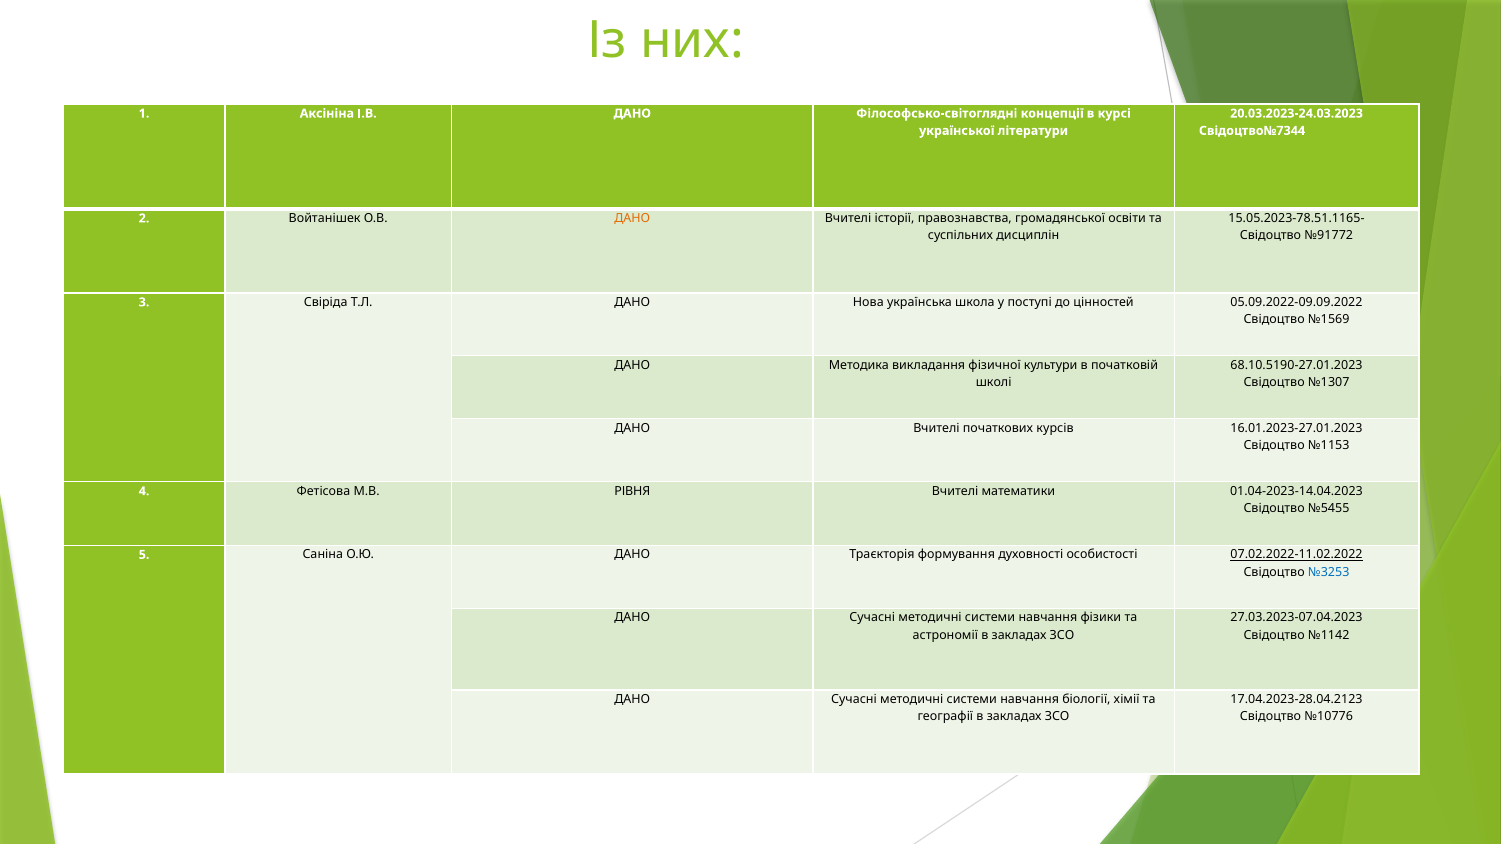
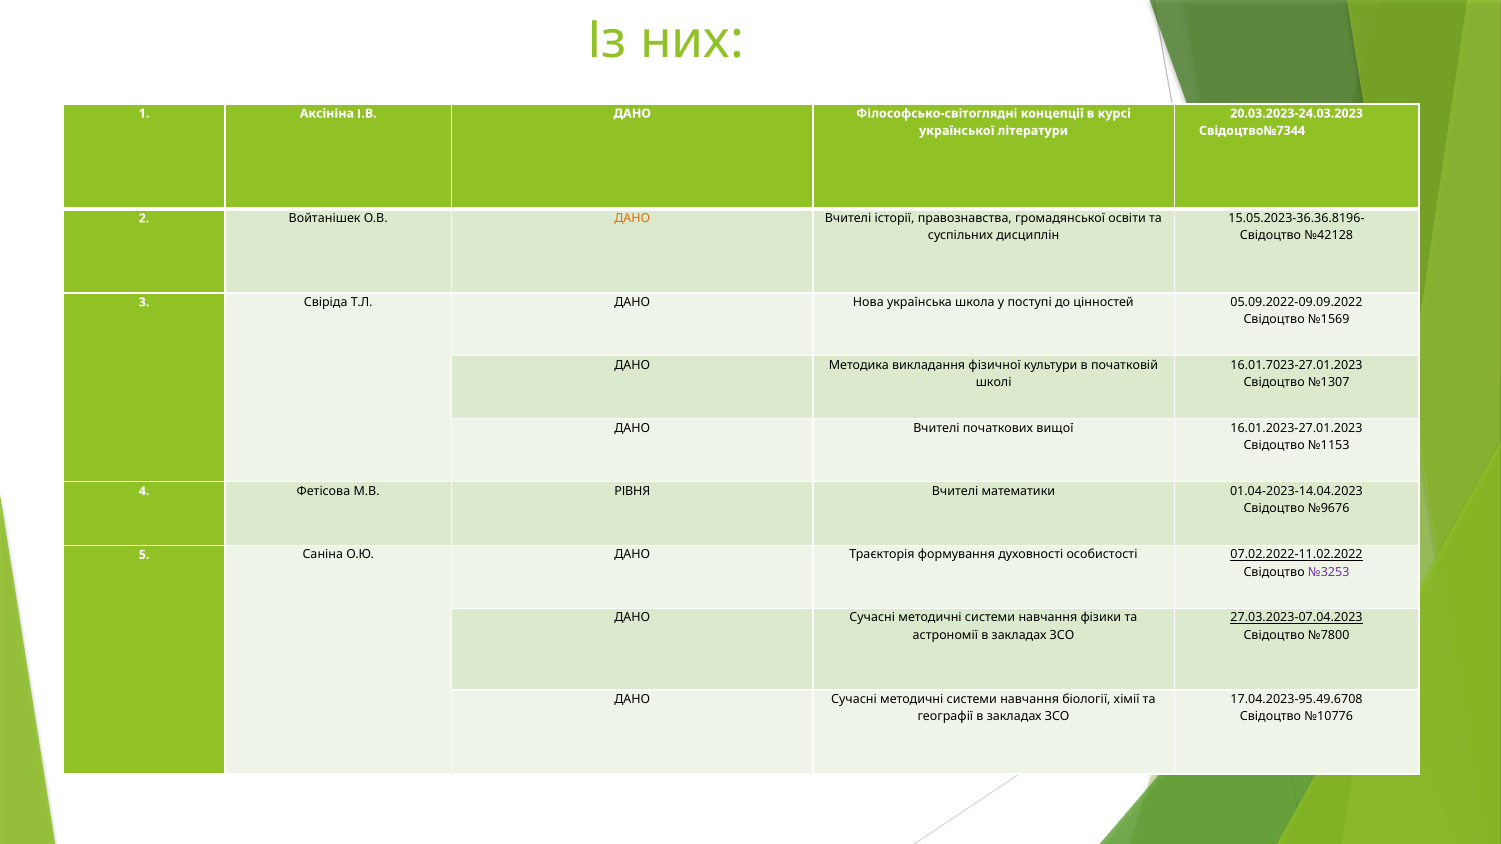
15.05.2023-78.51.1165-: 15.05.2023-78.51.1165- -> 15.05.2023-36.36.8196- (1296, 218)
№91772: №91772 -> №42128 (1329, 236)
68.10.5190-27.01.2023: 68.10.5190-27.01.2023 -> 16.01.7023-27.01.2023 (1297, 365)
курсів: курсів -> вищої (1055, 428)
№5455: №5455 -> №9676 (1329, 509)
№3253 colour: blue -> purple (1329, 572)
27.03.2023-07.04.2023 underline: none -> present (1297, 618)
№1142: №1142 -> №7800 (1329, 635)
17.04.2023-28.04.2123: 17.04.2023-28.04.2123 -> 17.04.2023-95.49.6708 (1297, 700)
